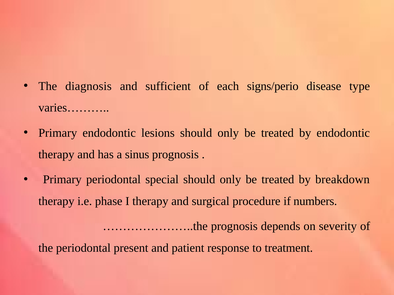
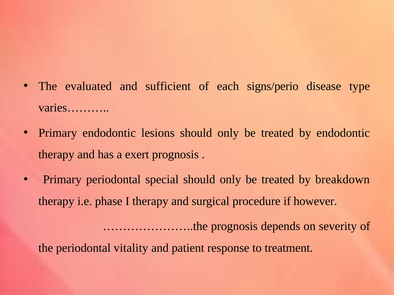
diagnosis: diagnosis -> evaluated (89, 86)
sinus: sinus -> exert (137, 155)
numbers: numbers -> however (315, 201)
present: present -> vitality (131, 248)
